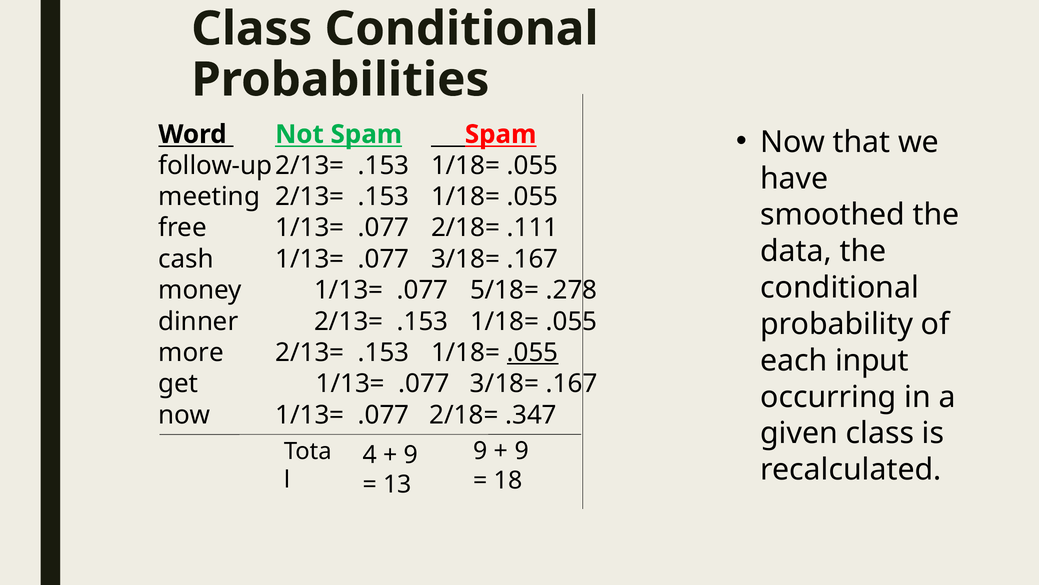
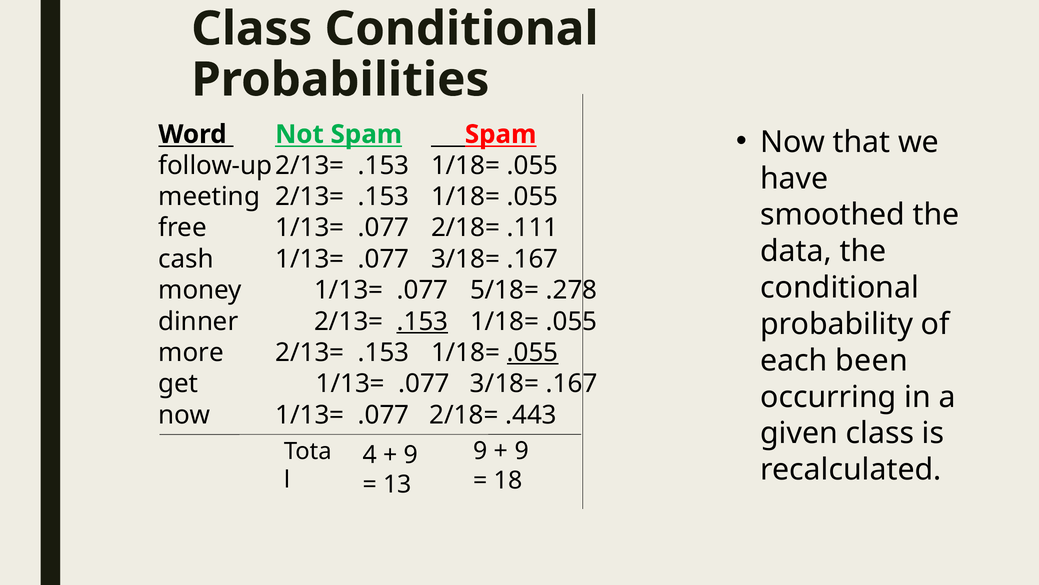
.153 underline: none -> present (422, 321)
input: input -> been (872, 360)
.347: .347 -> .443 (531, 415)
